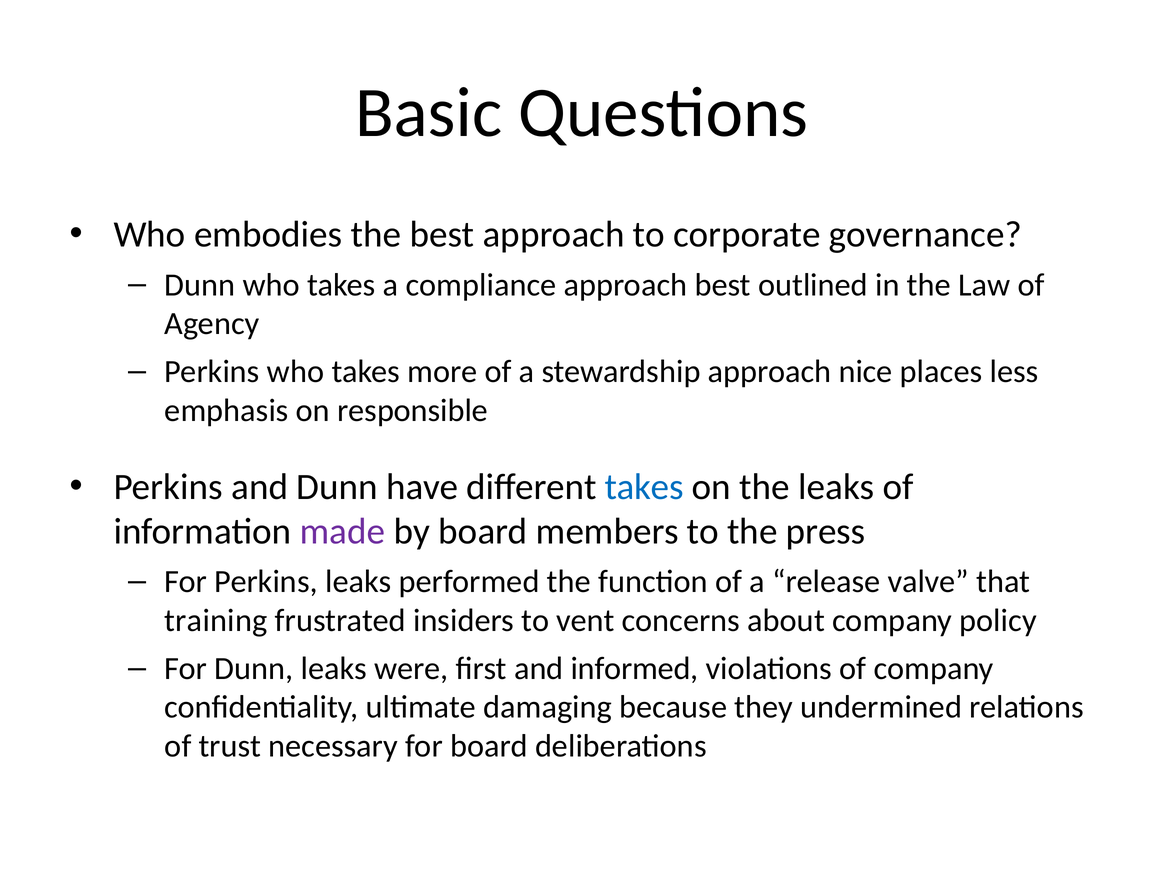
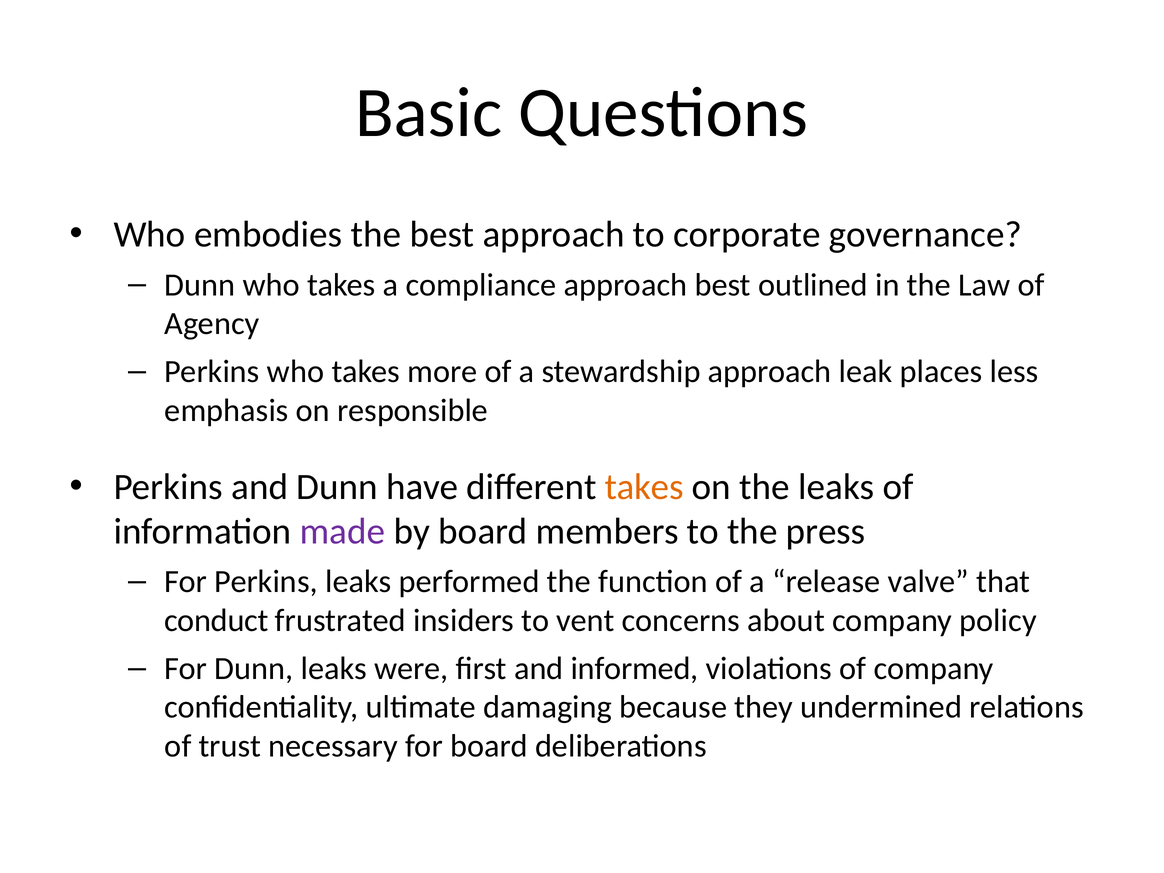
nice: nice -> leak (866, 372)
takes colour: blue -> orange (644, 487)
training: training -> conduct (216, 621)
